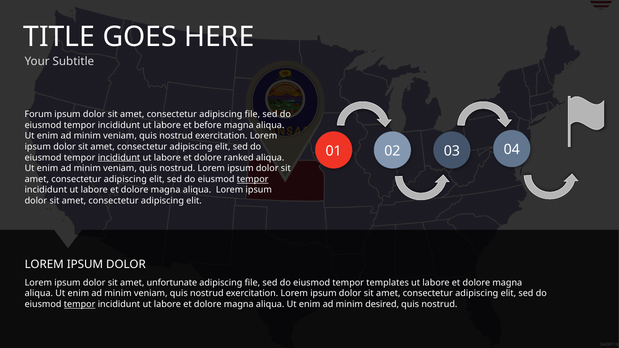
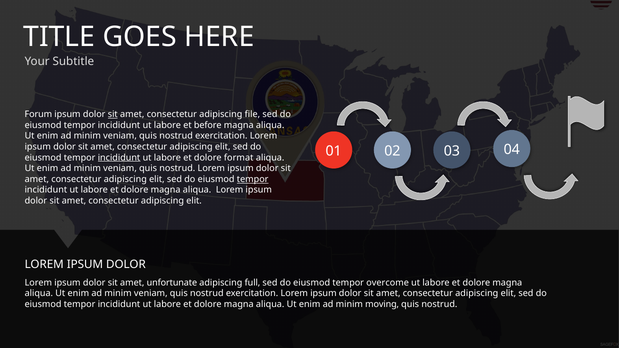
sit underline: none -> present (113, 114)
ranked: ranked -> format (239, 158)
file: file -> full (252, 283)
templates: templates -> overcome (388, 283)
tempor underline: present -> none (80, 304)
desired: desired -> moving (382, 304)
